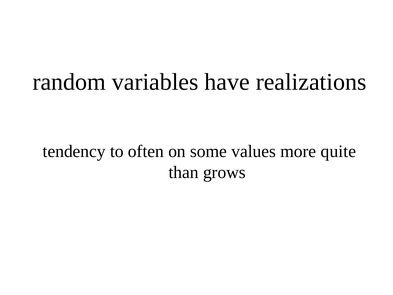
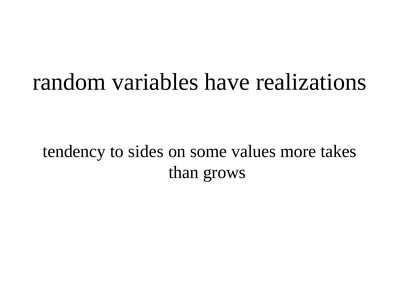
often: often -> sides (146, 151)
quite: quite -> takes (338, 151)
